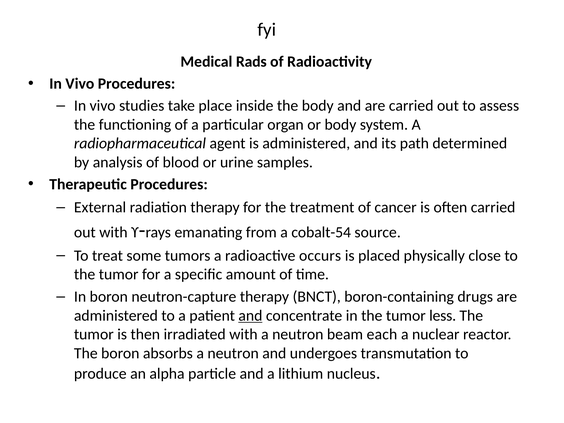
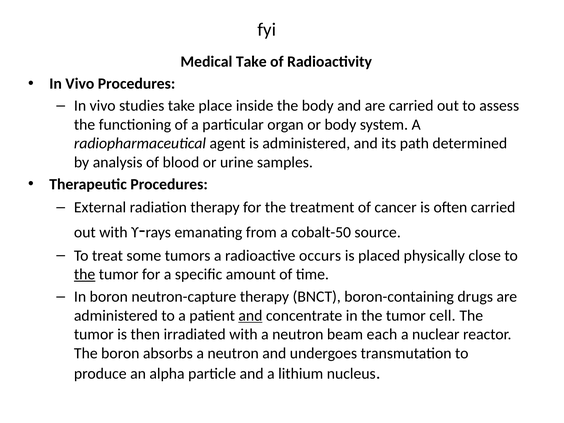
Medical Rads: Rads -> Take (251, 62)
cobalt-54: cobalt-54 -> cobalt-50 (321, 232)
the underline: none -> present (85, 274)
less: less -> cell (442, 316)
